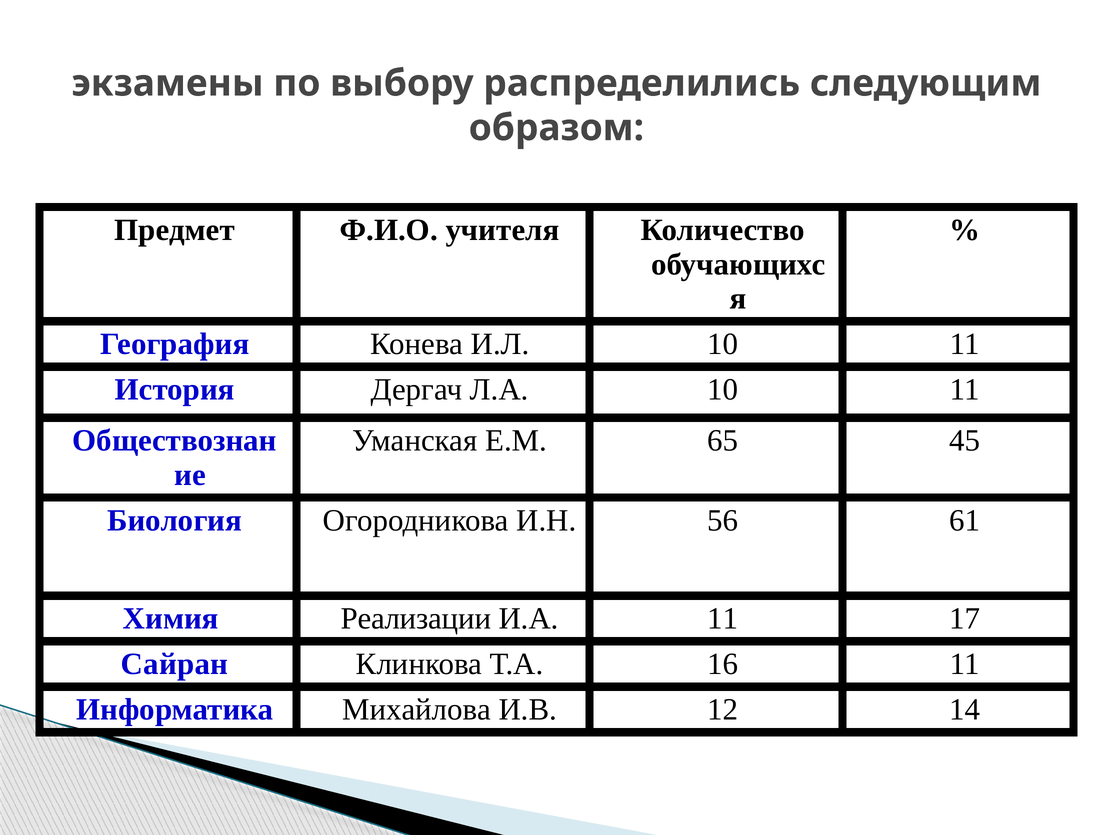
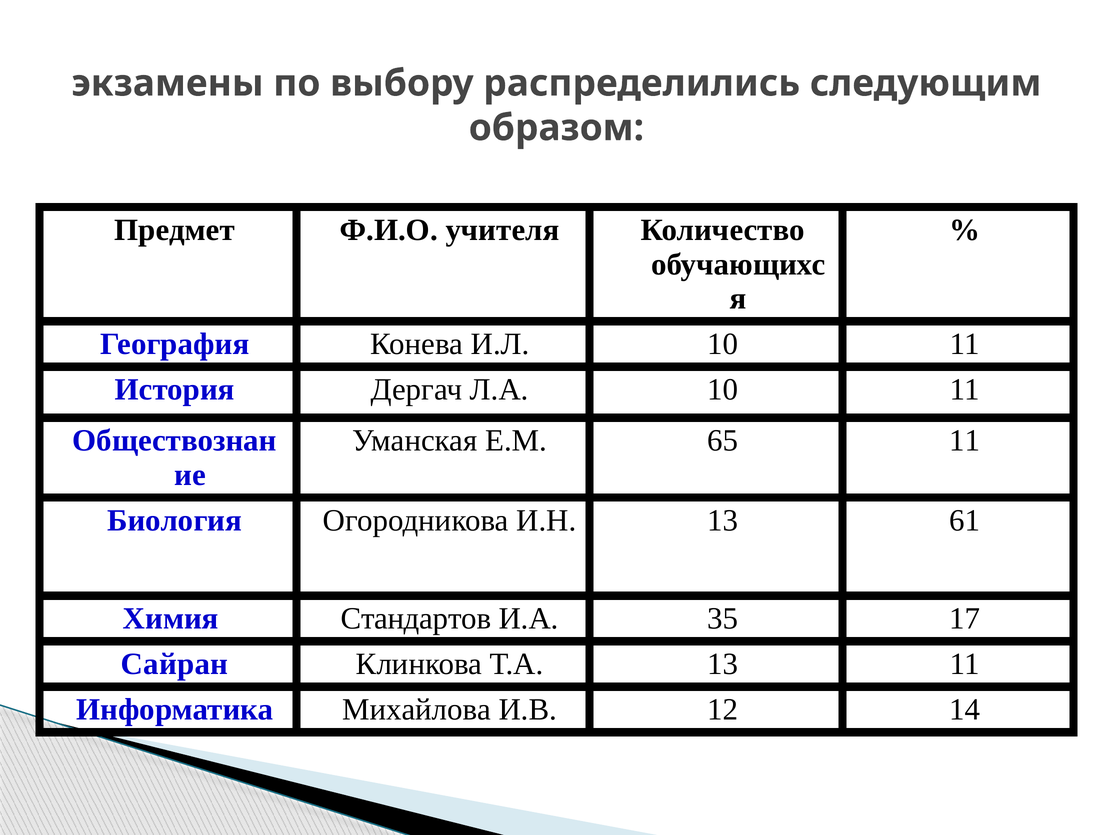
65 45: 45 -> 11 (965, 441)
И.Н 56: 56 -> 13 (723, 520)
Реализации: Реализации -> Стандартов (416, 619)
И.А 11: 11 -> 35 (723, 619)
Т.А 16: 16 -> 13 (723, 664)
